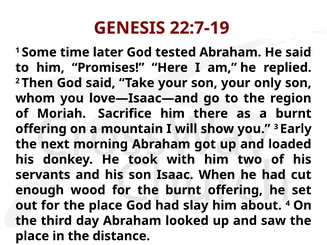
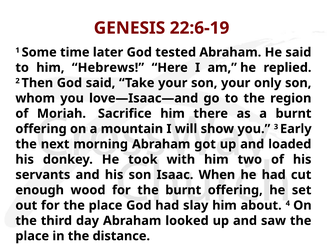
22:7-19: 22:7-19 -> 22:6-19 (200, 28)
Promises: Promises -> Hebrews (108, 68)
